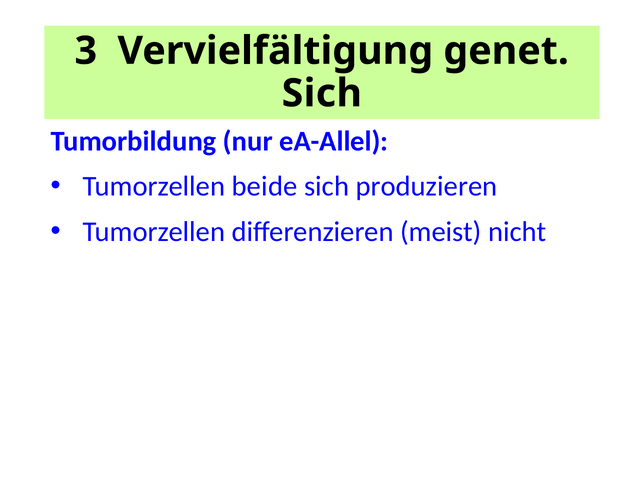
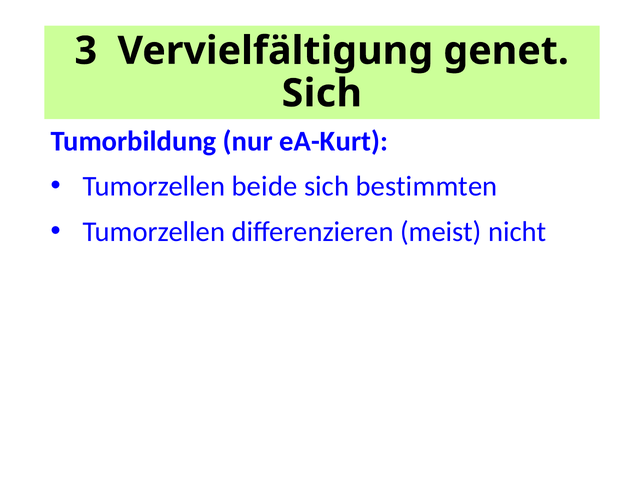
eA-Allel: eA-Allel -> eA-Kurt (334, 141)
produzieren: produzieren -> bestimmten (427, 186)
